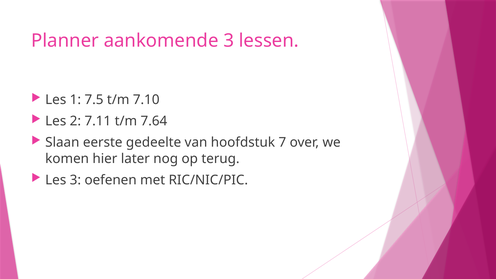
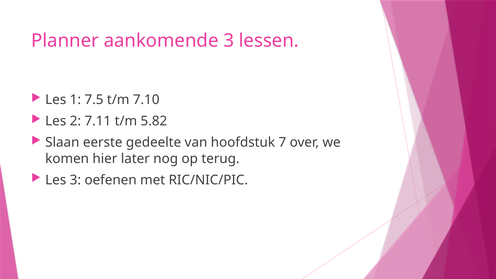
7.64: 7.64 -> 5.82 (154, 121)
